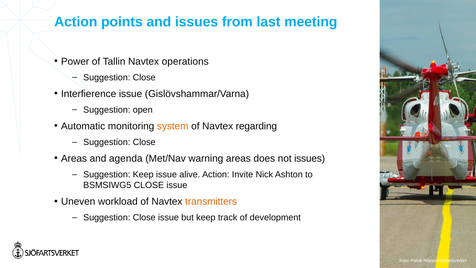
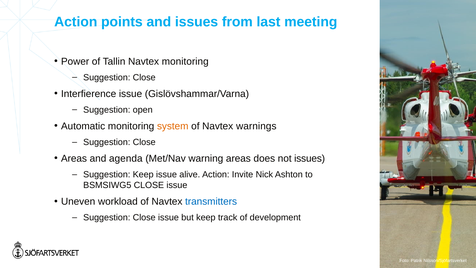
Navtex operations: operations -> monitoring (185, 61)
regarding: regarding -> warnings (256, 126)
transmitters colour: orange -> blue (211, 201)
